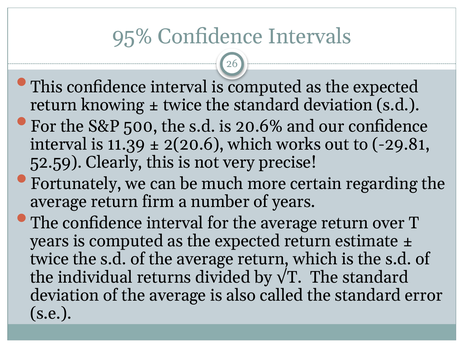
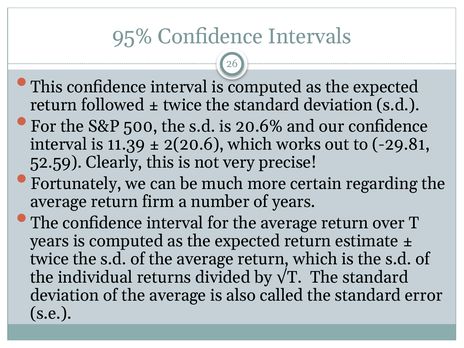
knowing: knowing -> followed (113, 105)
